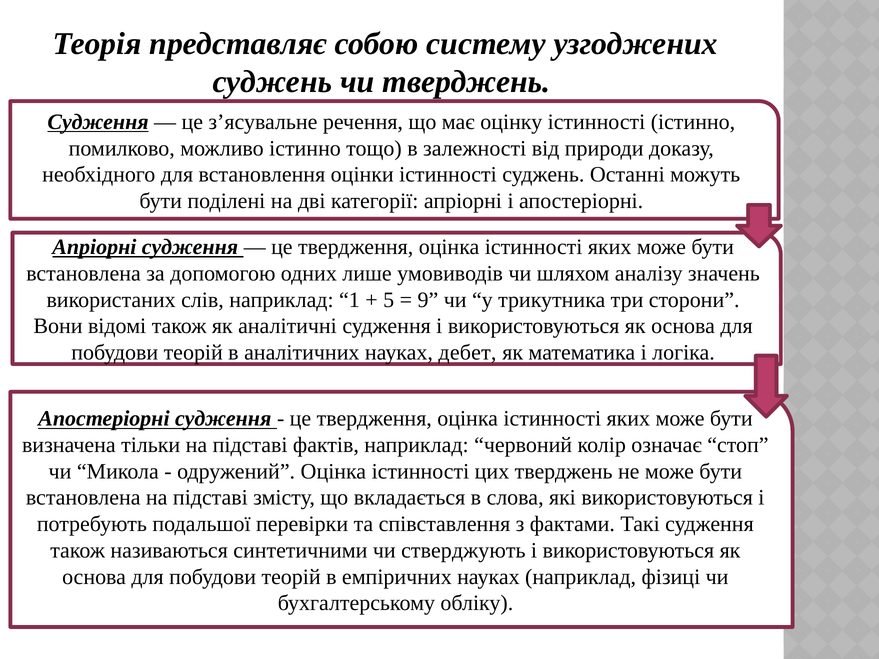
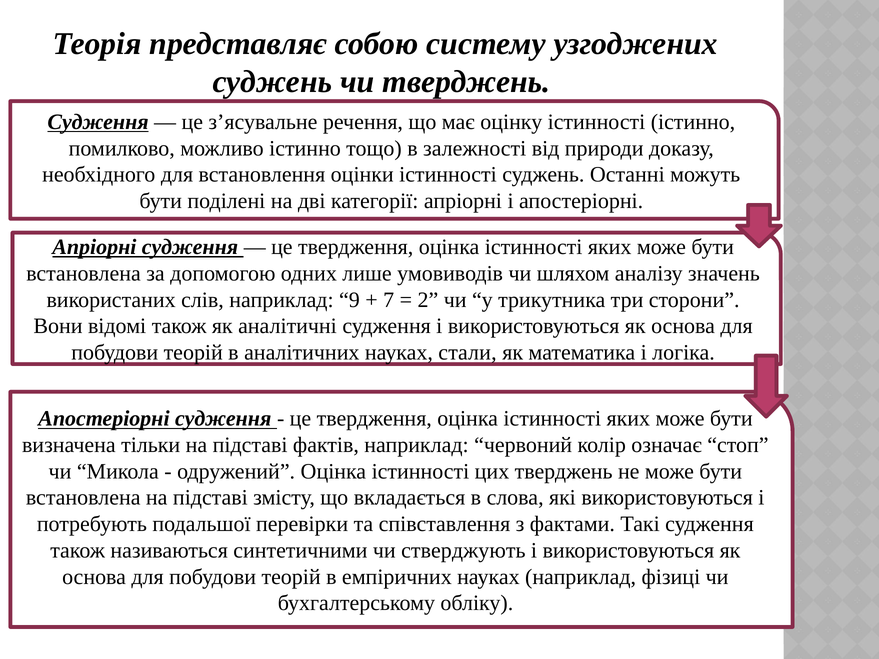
1: 1 -> 9 (349, 300)
5: 5 -> 7 (389, 300)
9: 9 -> 2 (428, 300)
дебет: дебет -> стали (468, 353)
